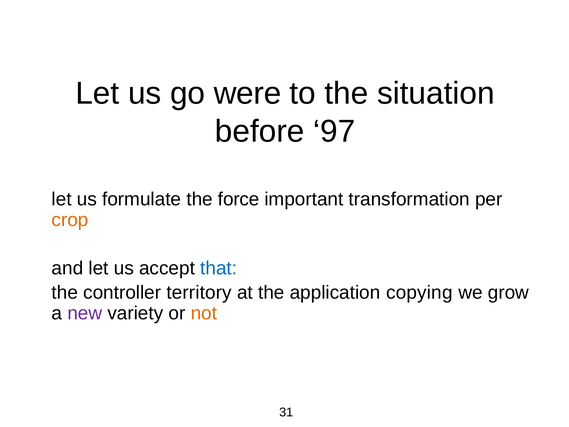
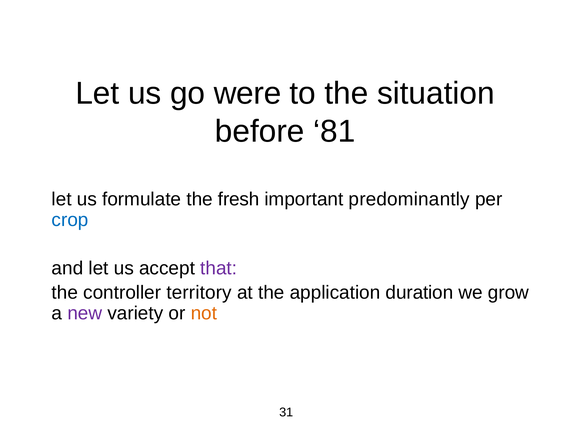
97: 97 -> 81 (334, 131)
force: force -> fresh (239, 199)
transformation: transformation -> predominantly (409, 199)
crop colour: orange -> blue (70, 220)
that colour: blue -> purple (219, 268)
copying: copying -> duration (419, 292)
